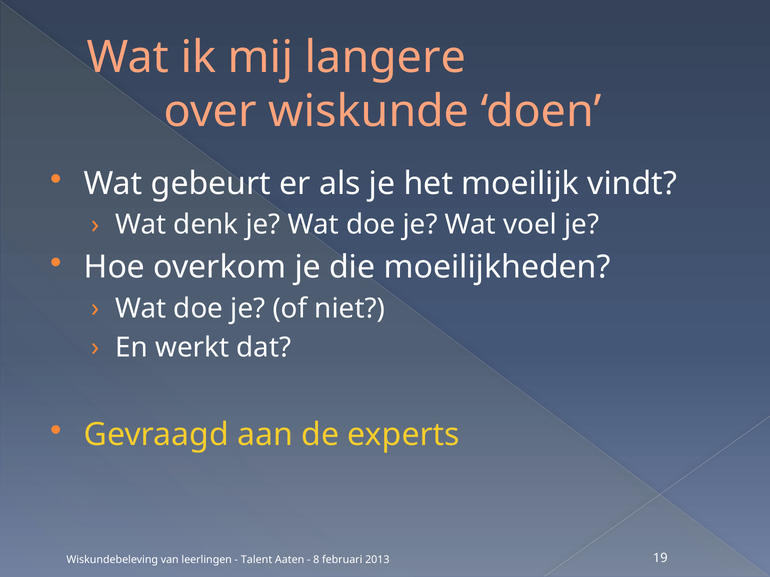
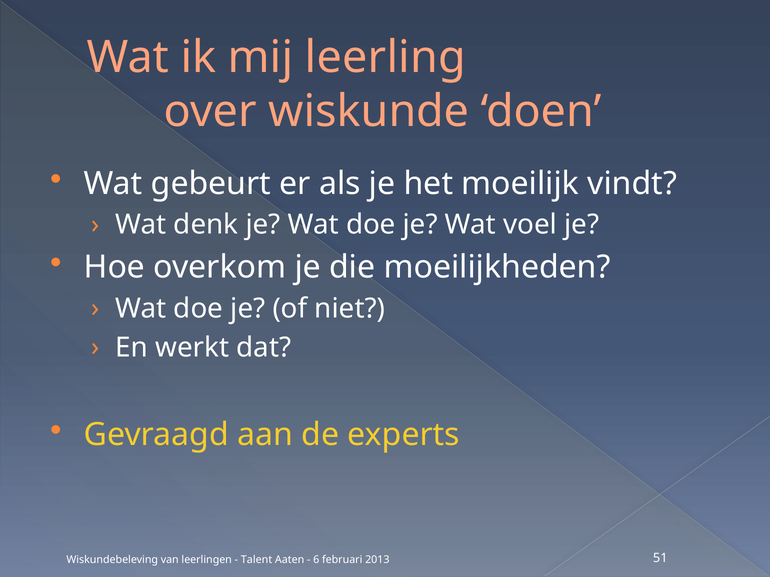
langere: langere -> leerling (385, 58)
8: 8 -> 6 (316, 560)
19: 19 -> 51 (660, 558)
